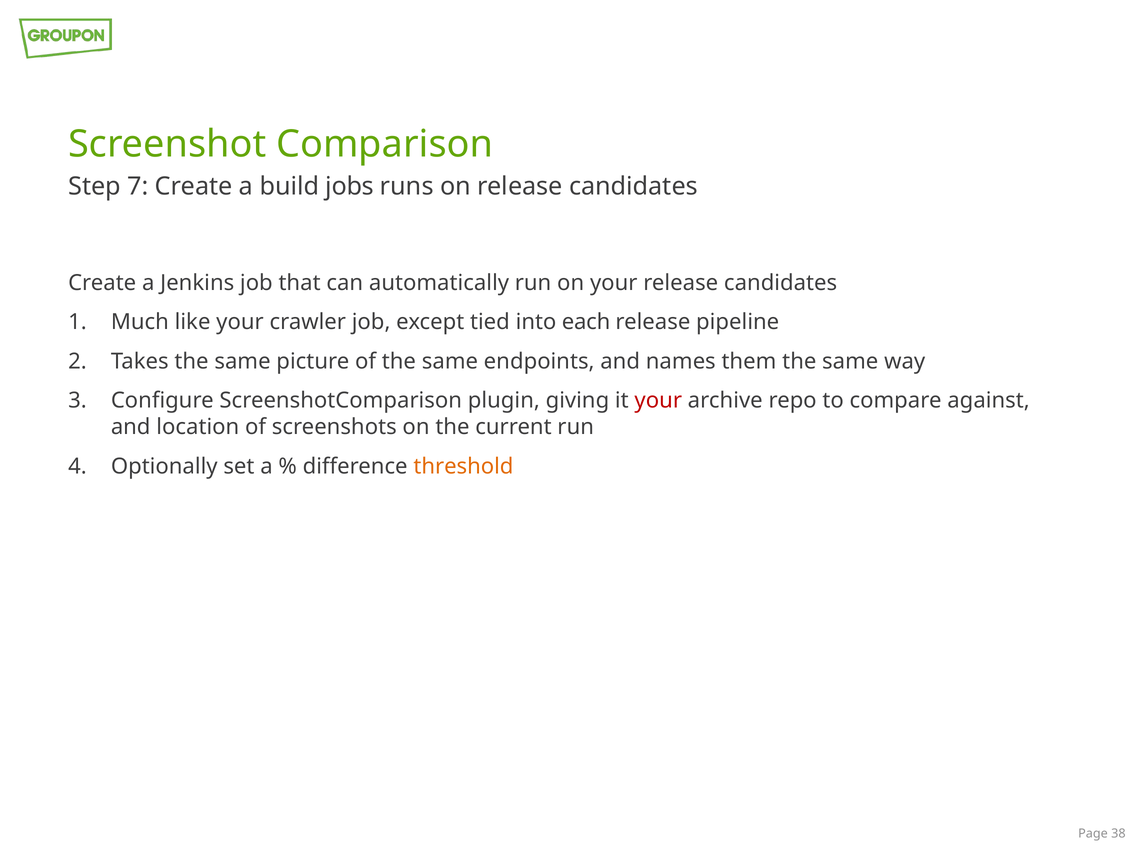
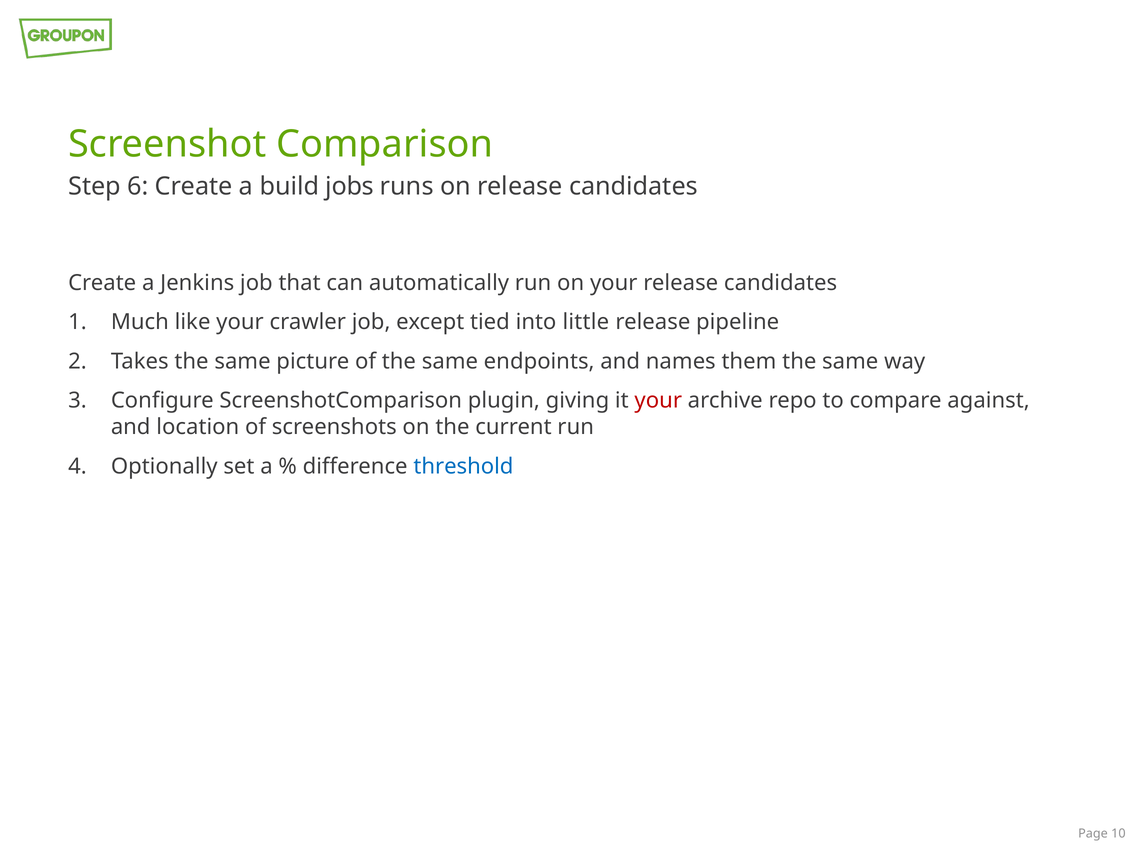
7: 7 -> 6 (138, 186)
each: each -> little (586, 322)
threshold colour: orange -> blue (463, 466)
38: 38 -> 10 (1118, 833)
